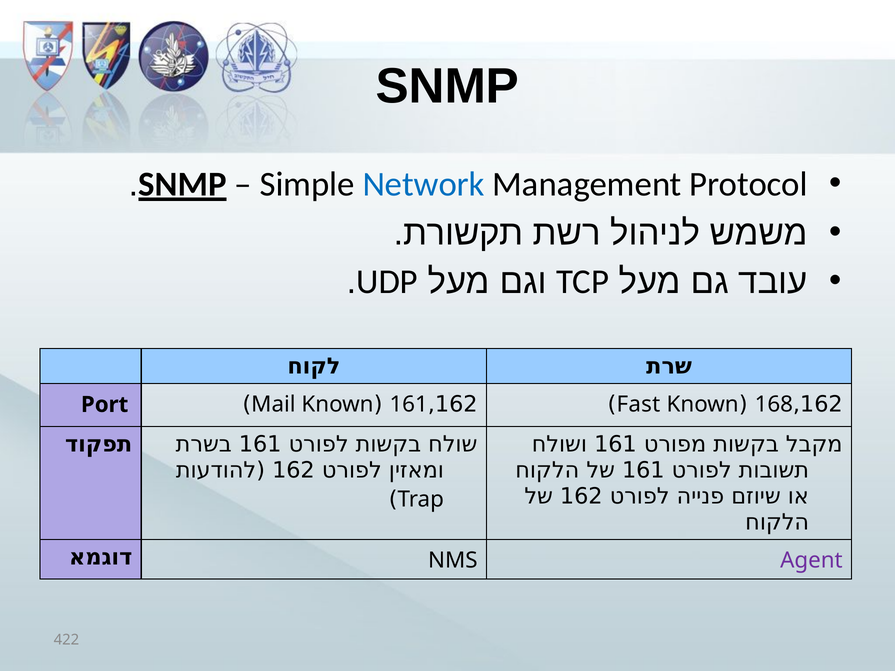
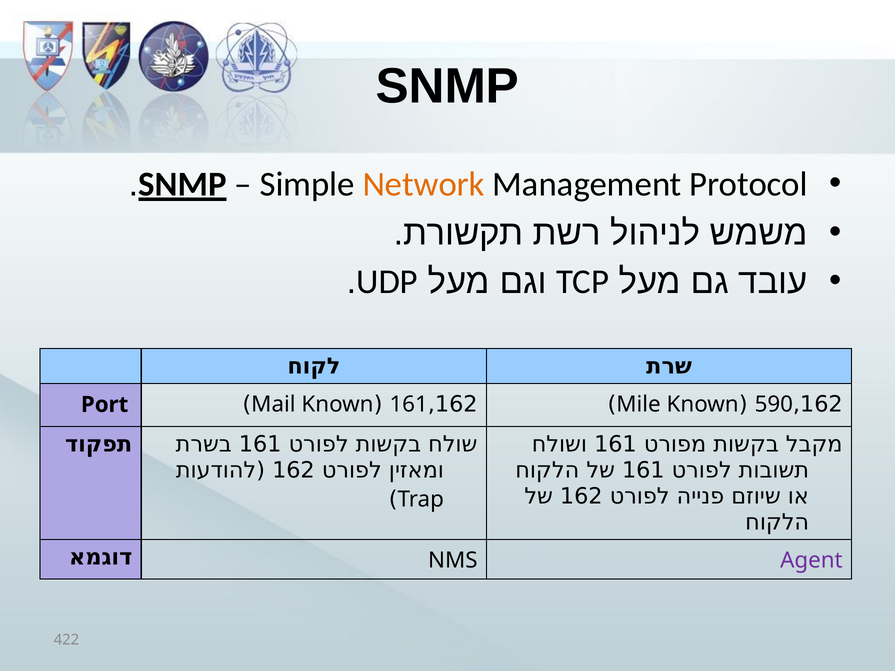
Network colour: blue -> orange (424, 184)
168: 168 -> 590 (774, 405)
Fast: Fast -> Mile (639, 405)
